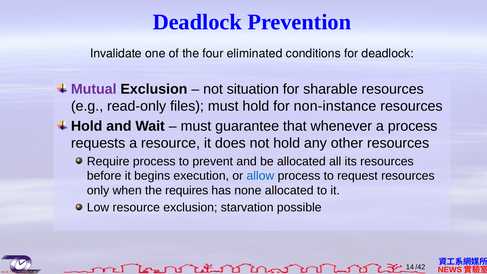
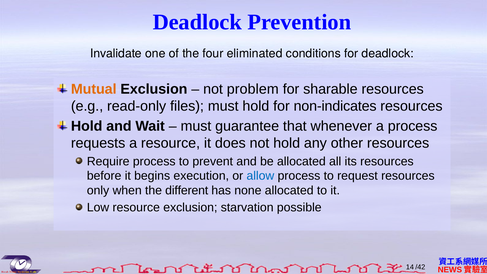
Mutual colour: purple -> orange (94, 89)
situation: situation -> problem (253, 89)
non-instance: non-instance -> non-indicates (335, 106)
requires: requires -> different (187, 191)
